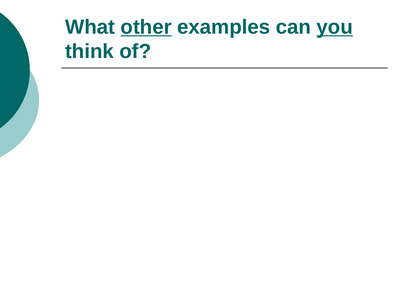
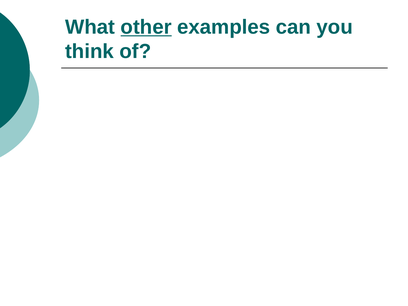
you underline: present -> none (335, 27)
